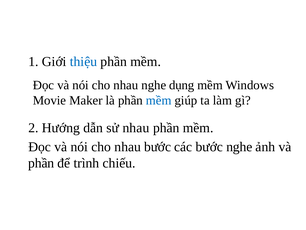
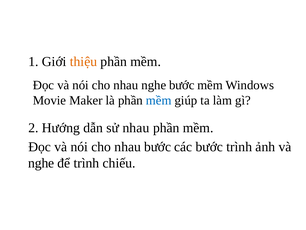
thiệu colour: blue -> orange (83, 62)
nghe dụng: dụng -> bước (182, 85)
bước nghe: nghe -> trình (239, 147)
phần: phần -> nghe (41, 163)
